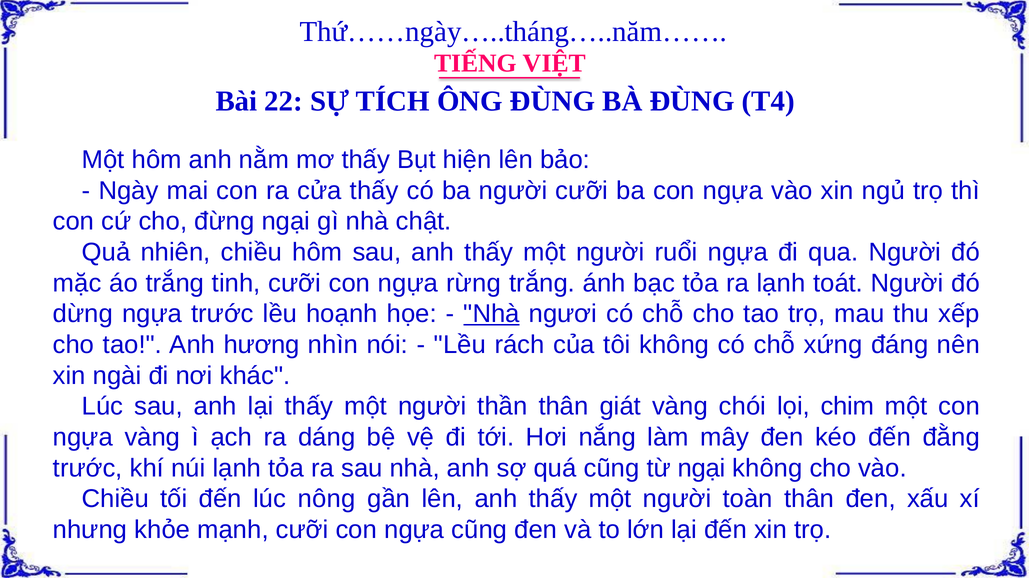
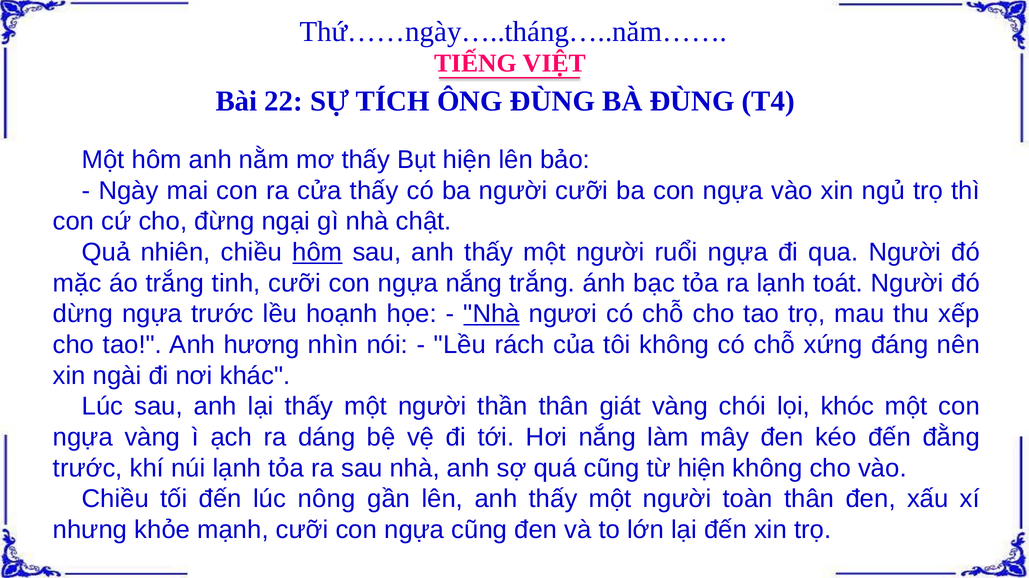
hôm underline: none -> present (317, 252)
ngựa rừng: rừng -> nắng (474, 283)
chim: chim -> khóc (847, 406)
từ ngại: ngại -> hiện (702, 468)
